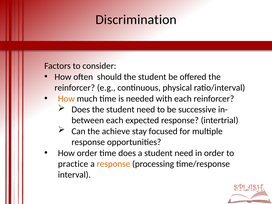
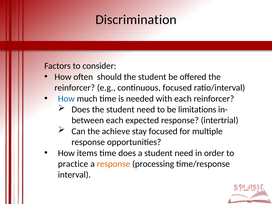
continuous physical: physical -> focused (177, 88)
How colour: orange -> blue (66, 99)
successive: successive -> limitations (197, 110)
How order: order -> items (87, 153)
